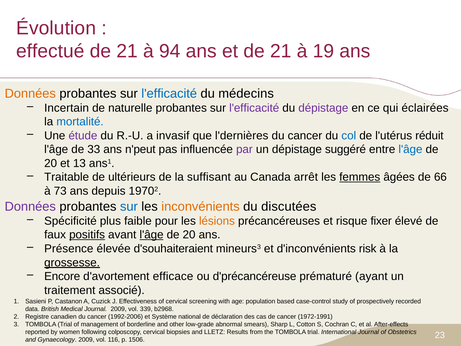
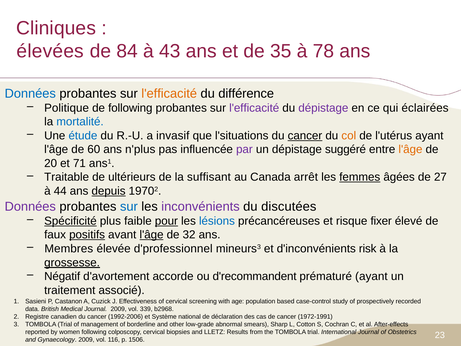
Évolution: Évolution -> Cliniques (56, 28)
effectué: effectué -> élevées (50, 51)
21: 21 -> 84 (127, 51)
94: 94 -> 43 (170, 51)
et de 21: 21 -> 35 (281, 51)
19: 19 -> 78 (323, 51)
Données colour: orange -> blue (30, 93)
l'efficacité colour: blue -> orange (169, 93)
médecins: médecins -> différence (246, 93)
Incertain: Incertain -> Politique (67, 108)
de naturelle: naturelle -> following (130, 108)
étude colour: purple -> blue (83, 136)
l'dernières: l'dernières -> l'situations (242, 136)
cancer underline: none -> present (305, 136)
col colour: blue -> orange (349, 136)
l'utérus réduit: réduit -> ayant (429, 136)
33: 33 -> 60 (94, 149)
n'peut: n'peut -> n'plus (140, 149)
l'âge colour: blue -> orange (410, 149)
13: 13 -> 71 (79, 163)
66: 66 -> 27 (440, 177)
73: 73 -> 44 (60, 191)
depuis underline: none -> present (109, 191)
inconvénients colour: orange -> purple (201, 206)
Spécificité underline: none -> present (70, 221)
pour underline: none -> present (166, 221)
lésions colour: orange -> blue (217, 221)
20: 20 -> 32 (189, 235)
Présence: Présence -> Membres (69, 249)
d'souhaiteraient: d'souhaiteraient -> d'professionnel (173, 249)
Encore: Encore -> Négatif (62, 276)
efficace: efficace -> accorde (173, 276)
d'précancéreuse: d'précancéreuse -> d'recommandent (255, 276)
